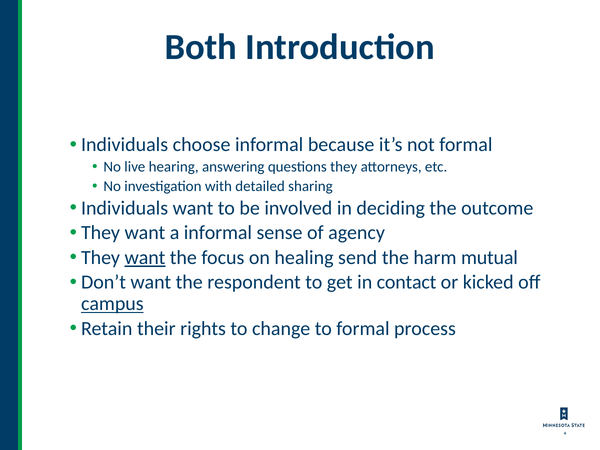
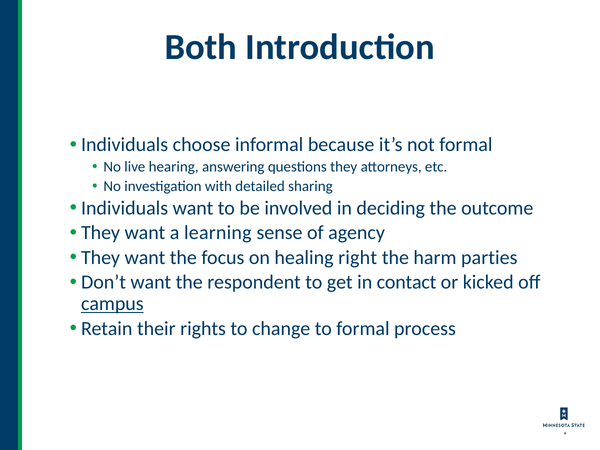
a informal: informal -> learning (218, 233)
want underline: present -> none (145, 258)
send: send -> right (358, 258)
mutual: mutual -> parties (489, 258)
